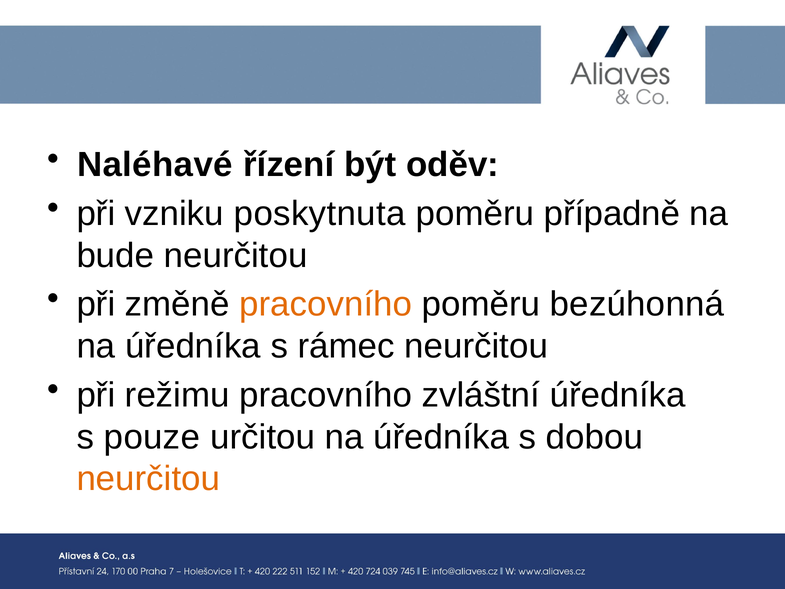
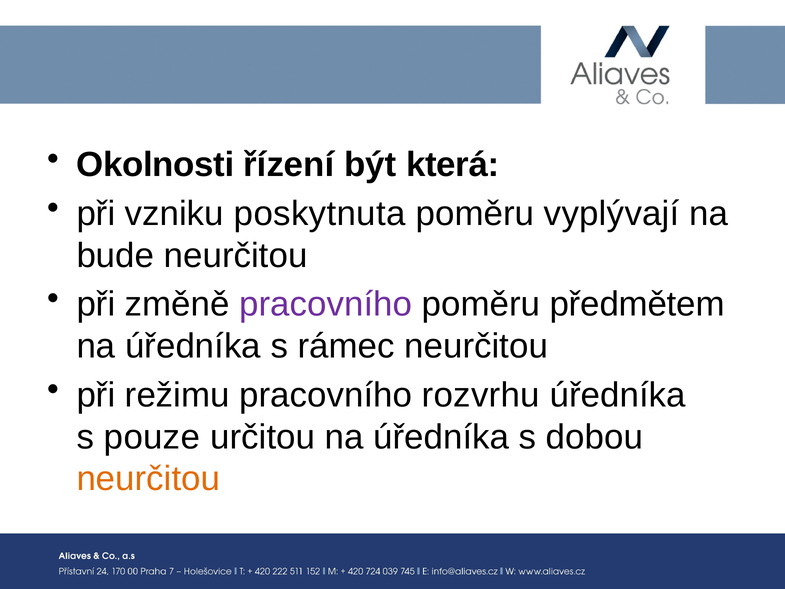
Naléhavé: Naléhavé -> Okolnosti (155, 165)
oděv: oděv -> která (453, 165)
případně: případně -> vyplývají (612, 214)
pracovního colour: orange -> purple (326, 304)
bezúhonná: bezúhonná -> předmětem (637, 304)
zvláštní: zvláštní -> rozvrhu (481, 395)
